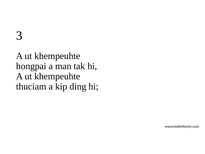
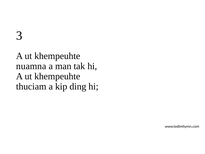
hongpai: hongpai -> nuamna (31, 66)
